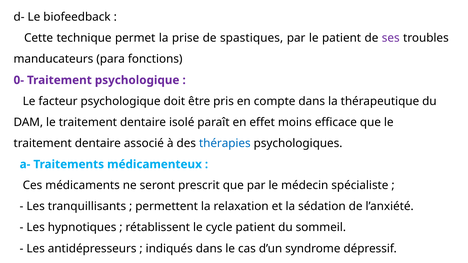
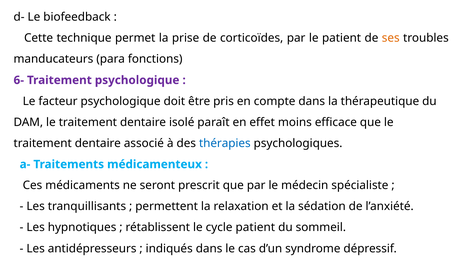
spastiques: spastiques -> corticoïdes (252, 38)
ses colour: purple -> orange (391, 38)
0-: 0- -> 6- (19, 80)
